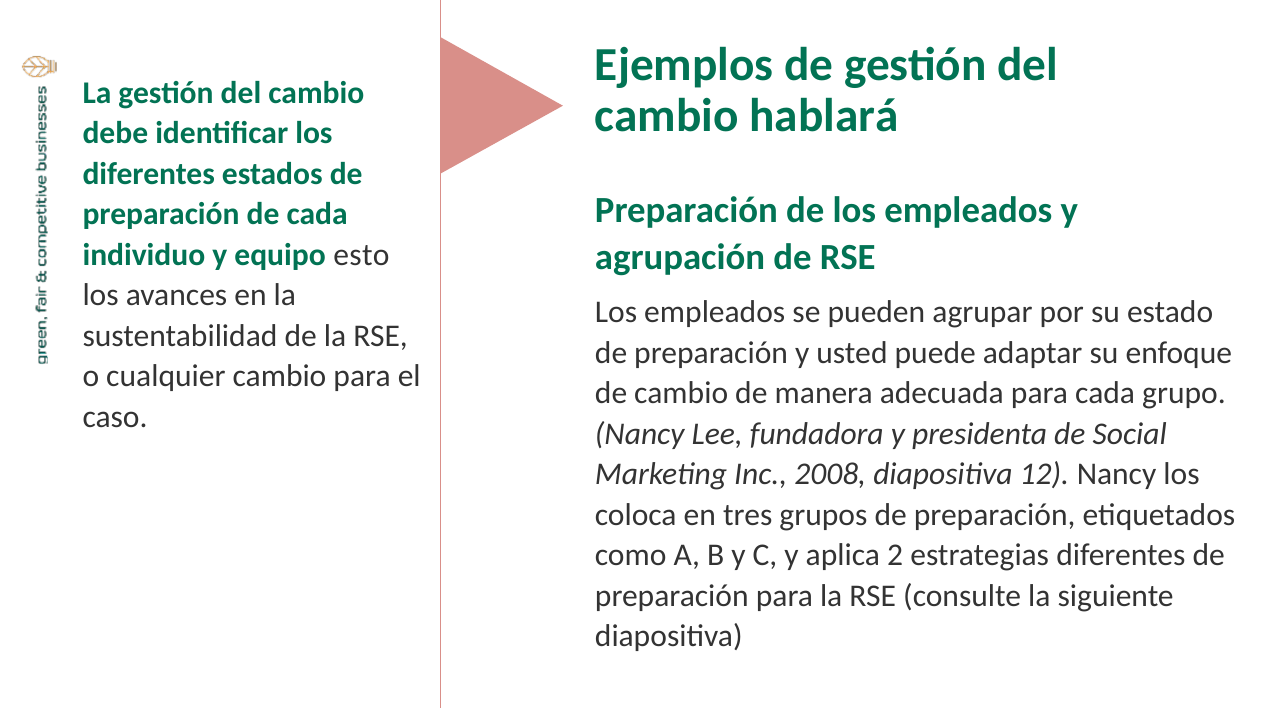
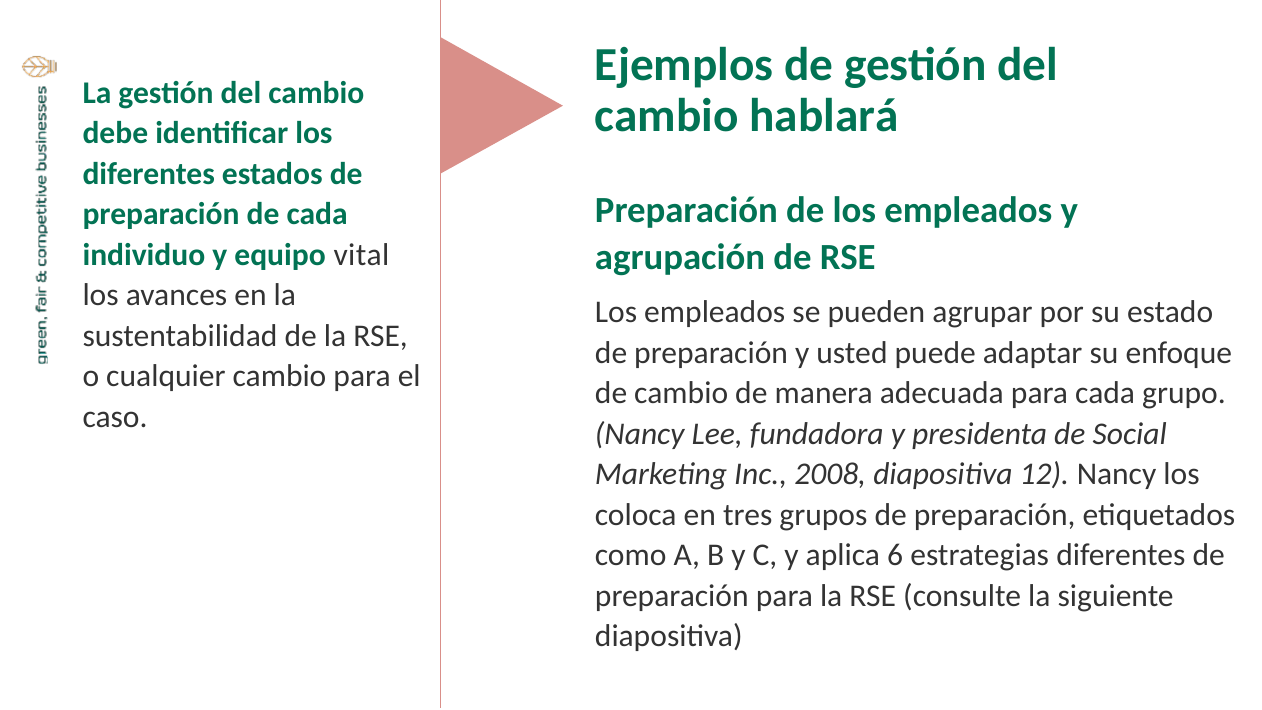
esto: esto -> vital (361, 255)
2: 2 -> 6 (895, 555)
